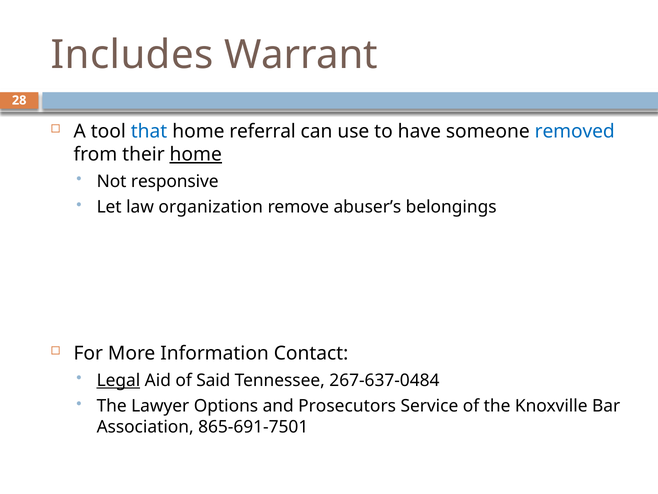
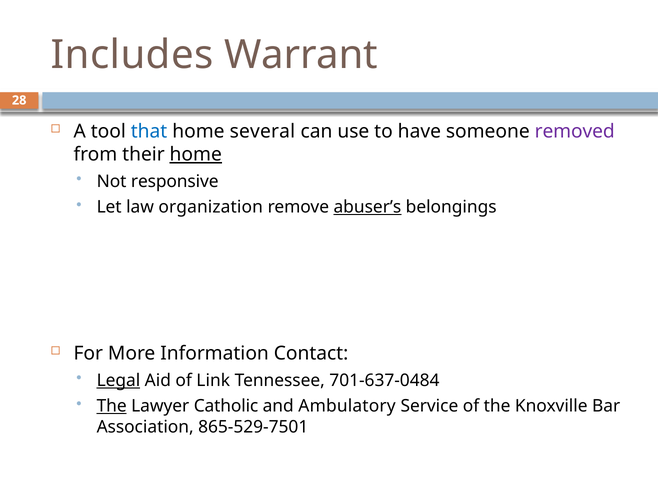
referral: referral -> several (262, 131)
removed colour: blue -> purple (575, 131)
abuser’s underline: none -> present (367, 207)
Said: Said -> Link (213, 380)
267-637-0484: 267-637-0484 -> 701-637-0484 (384, 380)
The underline: none -> present (112, 406)
Options: Options -> Catholic (226, 406)
Prosecutors: Prosecutors -> Ambulatory (347, 406)
865-691-7501: 865-691-7501 -> 865-529-7501 (253, 427)
